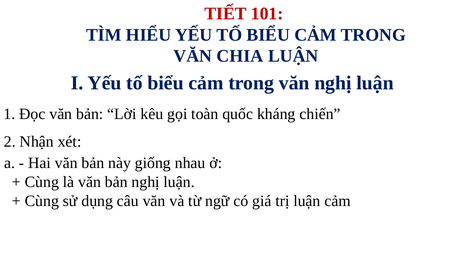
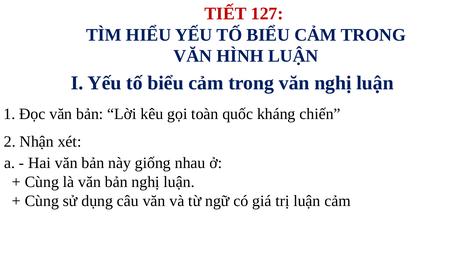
101: 101 -> 127 (267, 14)
CHIA: CHIA -> HÌNH (240, 56)
